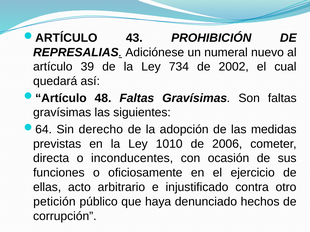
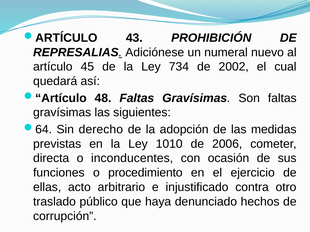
39: 39 -> 45 (87, 67)
oficiosamente: oficiosamente -> procedimiento (145, 173)
petición: petición -> traslado (54, 202)
